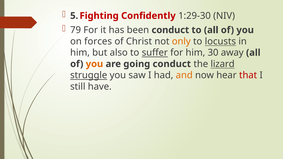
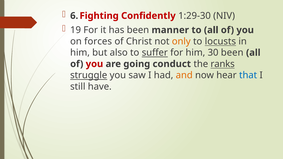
5: 5 -> 6 (74, 16)
79: 79 -> 19 (76, 30)
been conduct: conduct -> manner (170, 30)
30 away: away -> been (232, 53)
you colour: orange -> red (94, 64)
lizard: lizard -> ranks (223, 64)
that colour: red -> blue (248, 75)
